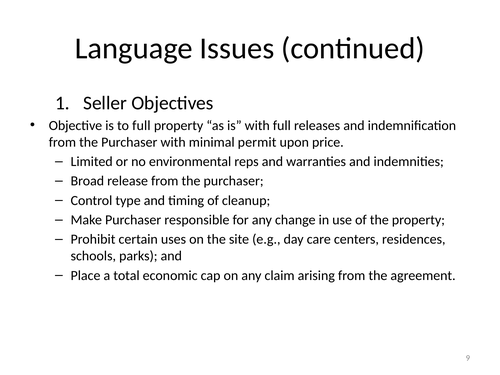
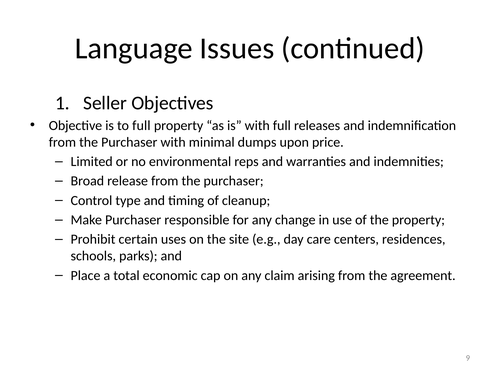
permit: permit -> dumps (257, 142)
